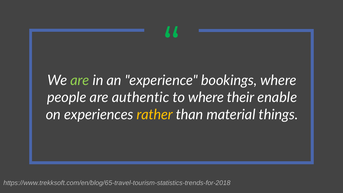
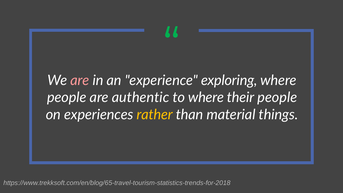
are colour: light green -> pink (80, 80)
bookings: bookings -> exploring (229, 80)
their enable: enable -> people (277, 97)
